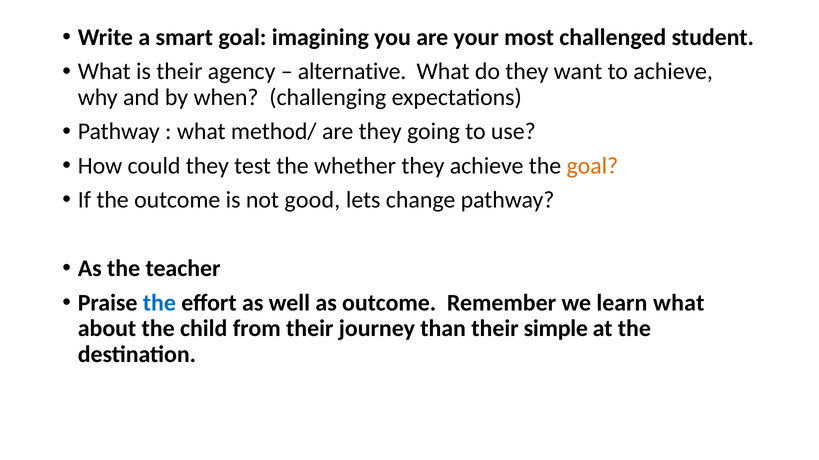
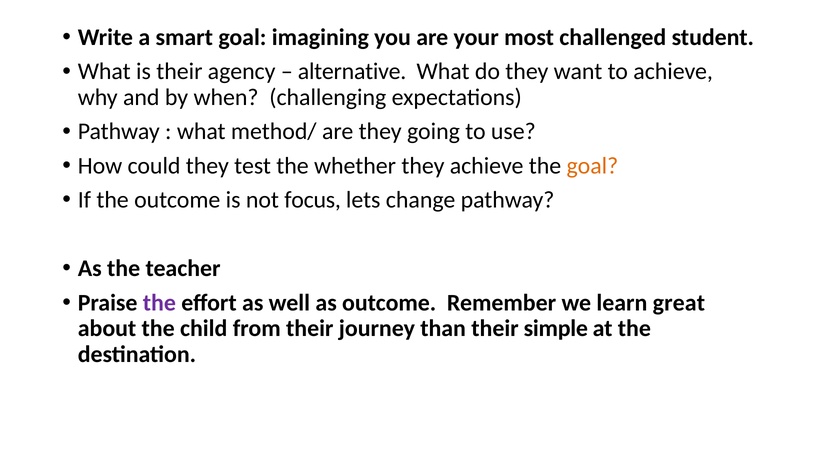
good: good -> focus (313, 200)
the colour: blue -> purple (159, 303)
learn what: what -> great (679, 303)
